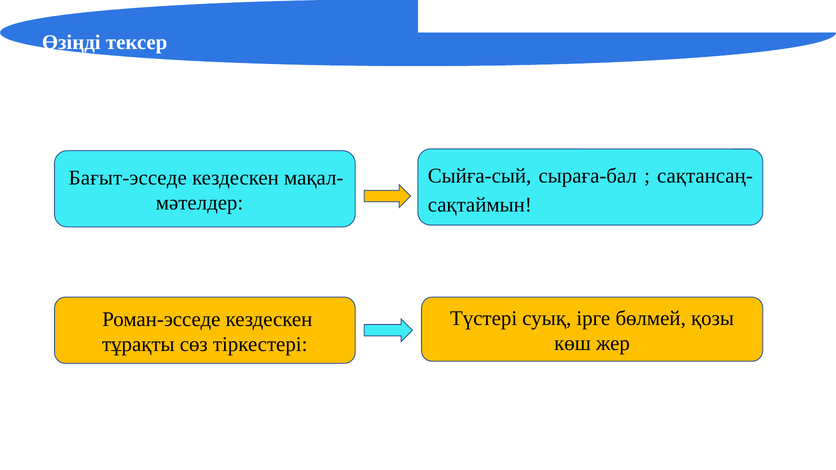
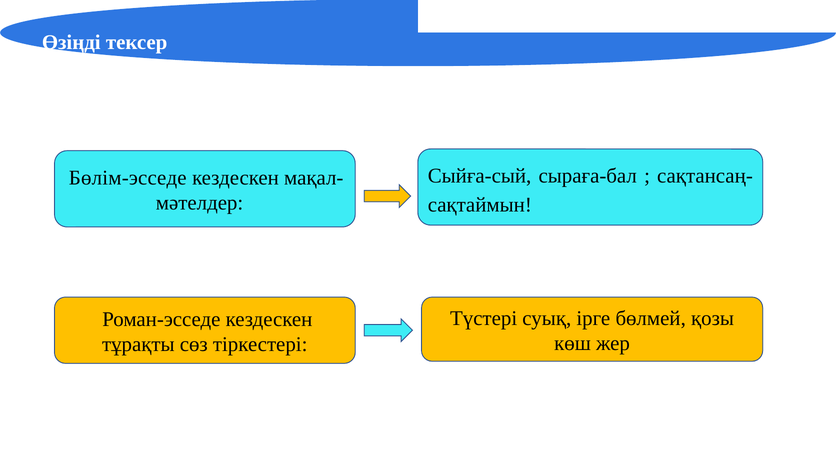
Бағыт-эсседе: Бағыт-эсседе -> Бөлім-эсседе (128, 178)
